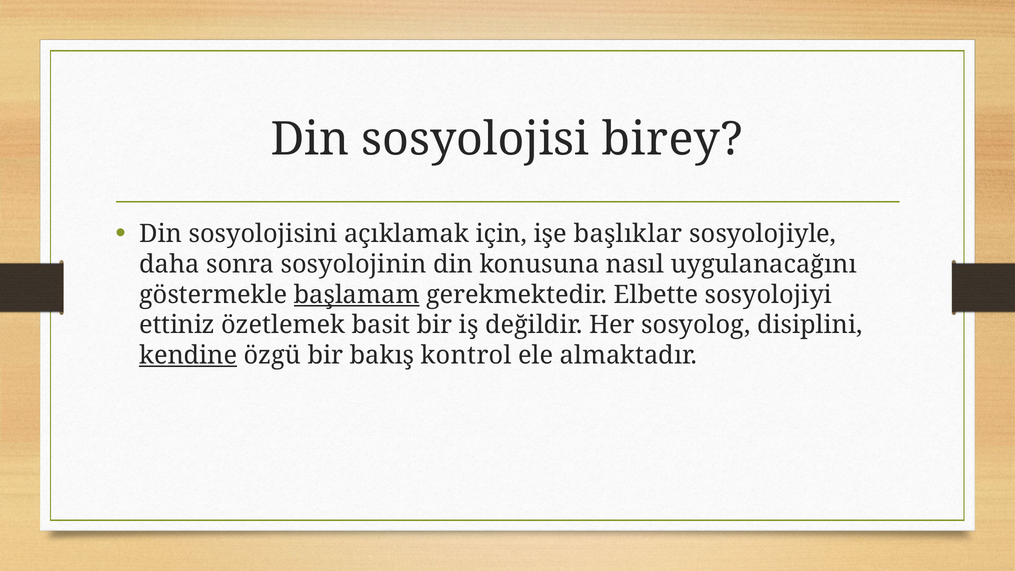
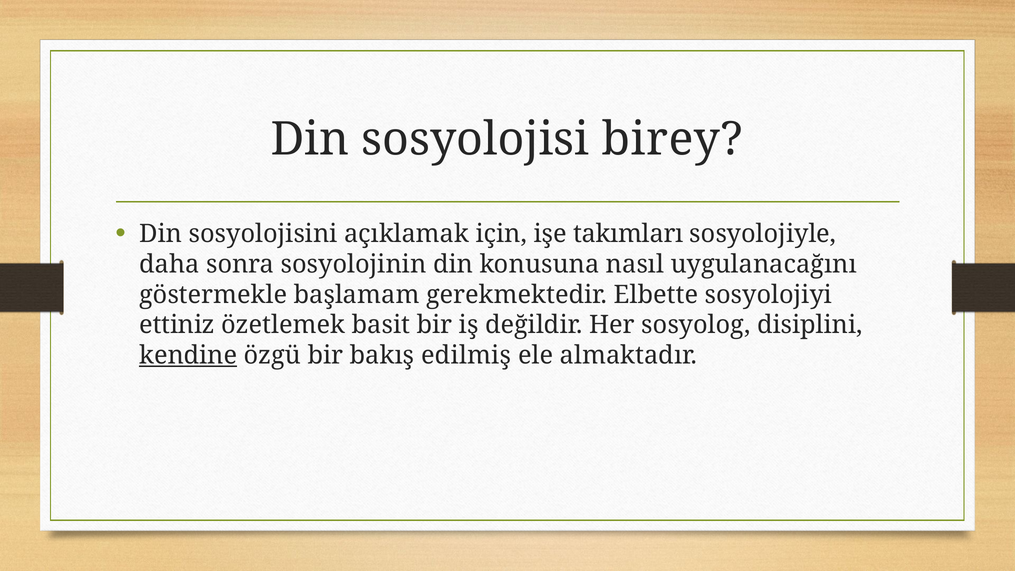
başlıklar: başlıklar -> takımları (628, 234)
başlamam underline: present -> none (357, 295)
kontrol: kontrol -> edilmiş (466, 355)
